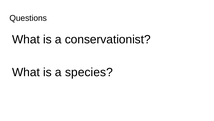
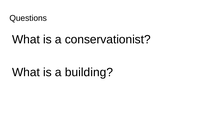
species: species -> building (89, 72)
